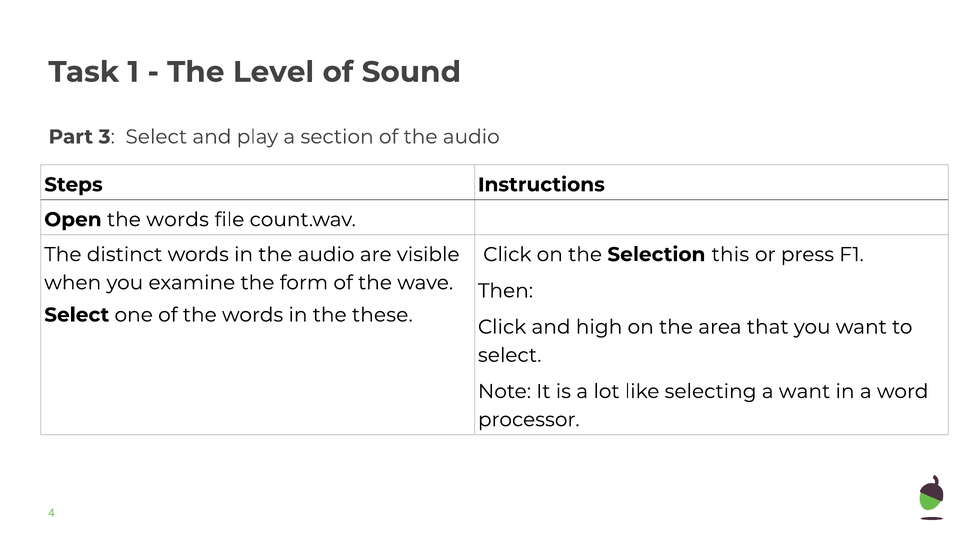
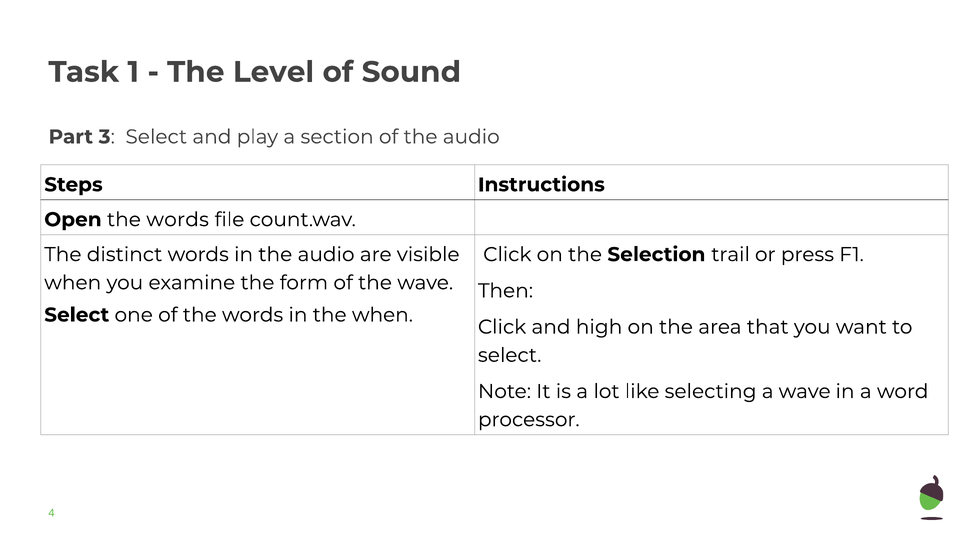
this: this -> trail (731, 255)
the these: these -> when (382, 315)
a want: want -> wave (805, 392)
